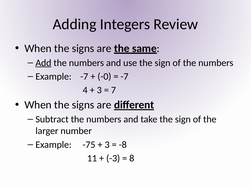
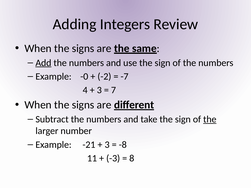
Example -7: -7 -> -0 (84, 77)
-0: -0 -> -2 (104, 77)
the underline: none -> present (210, 119)
-75: -75 -> -21 (89, 145)
